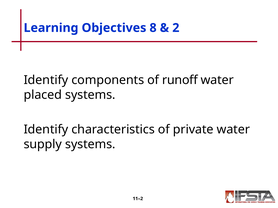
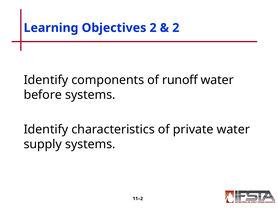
Objectives 8: 8 -> 2 (153, 28)
placed: placed -> before (43, 95)
